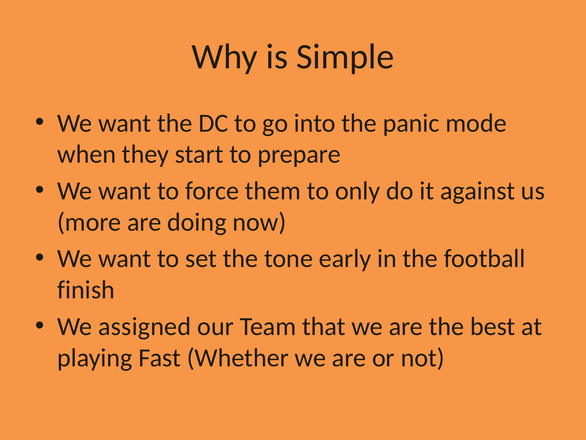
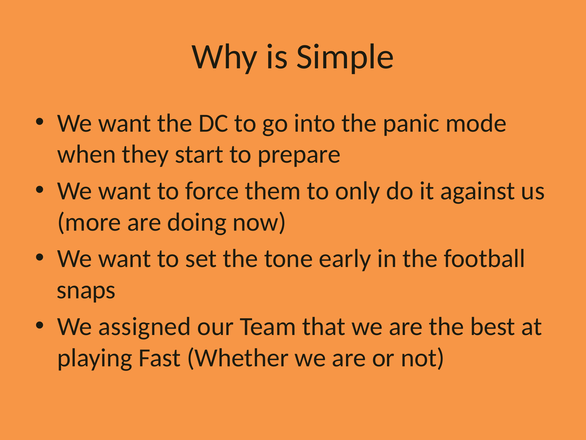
finish: finish -> snaps (86, 290)
